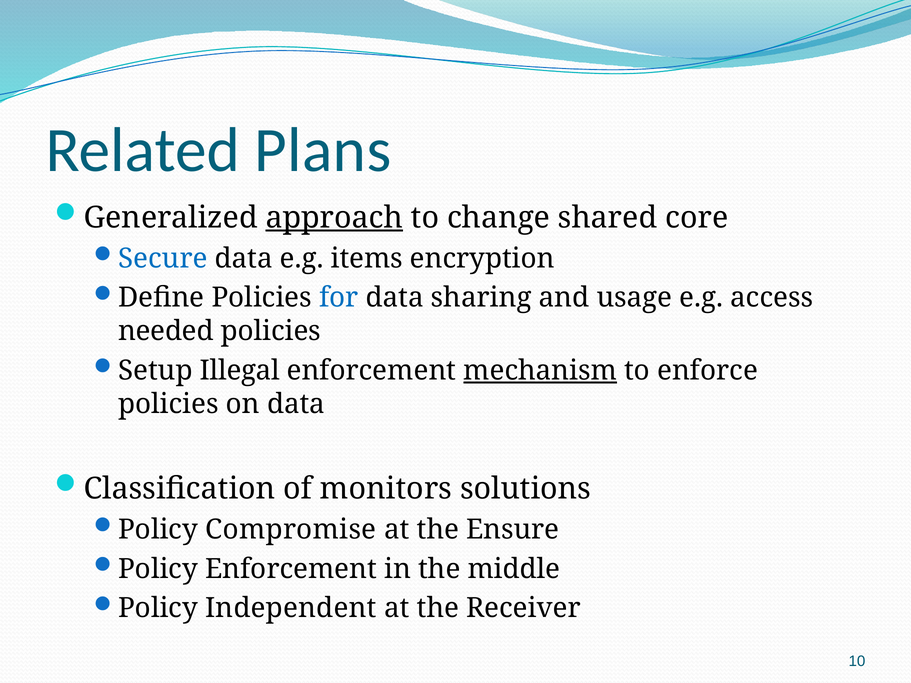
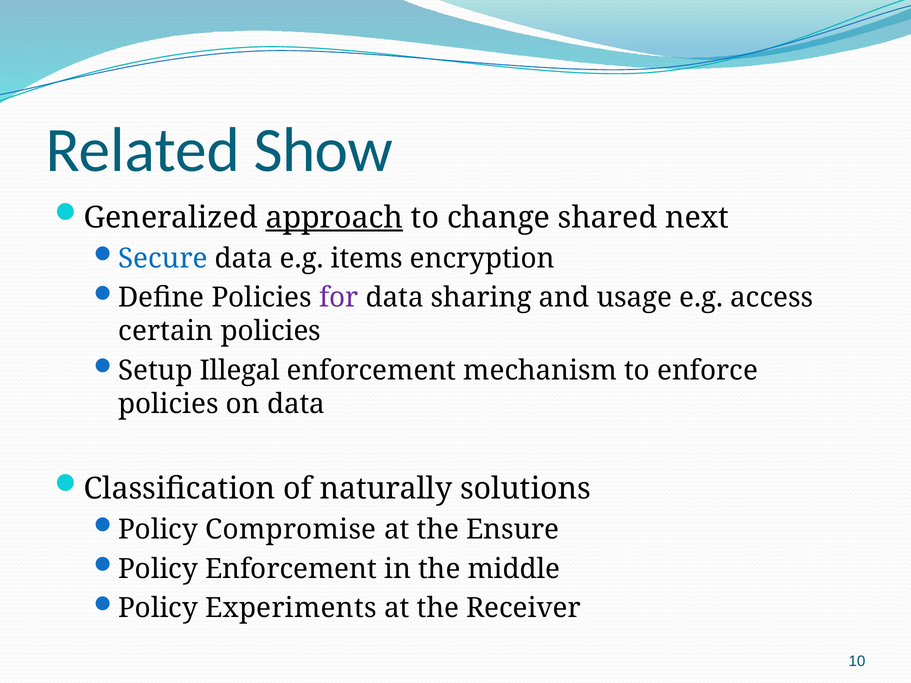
Plans: Plans -> Show (323, 150)
core: core -> next (697, 218)
for colour: blue -> purple (339, 298)
needed: needed -> certain (166, 331)
mechanism underline: present -> none (540, 371)
monitors: monitors -> naturally (386, 489)
Independent: Independent -> Experiments (291, 609)
